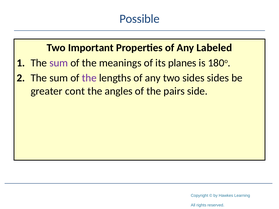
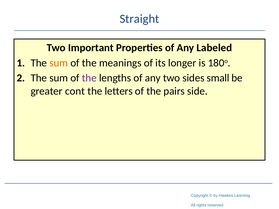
Possible: Possible -> Straight (139, 19)
sum colour: purple -> orange (59, 63)
planes: planes -> longer (182, 63)
sides sides: sides -> small (218, 78)
angles: angles -> letters (119, 91)
